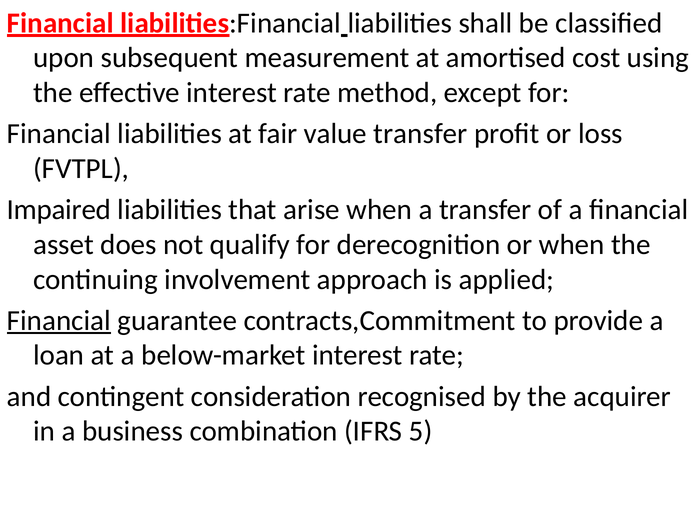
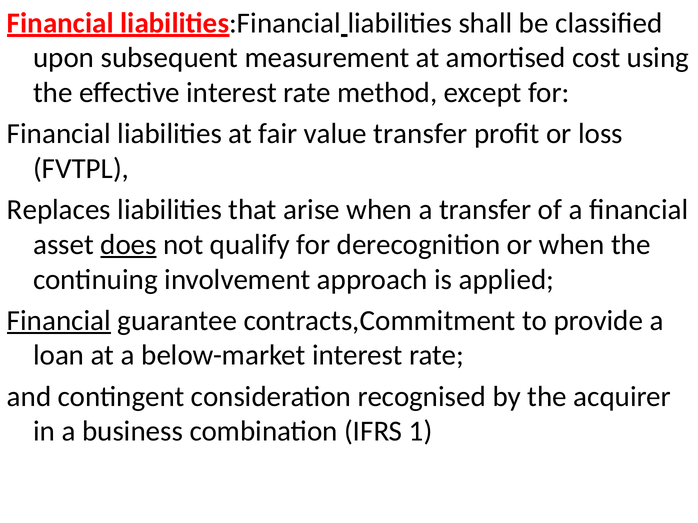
Impaired: Impaired -> Replaces (59, 210)
does underline: none -> present (128, 245)
5: 5 -> 1 (421, 432)
